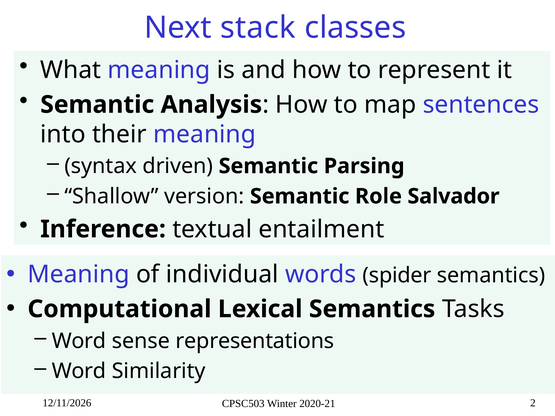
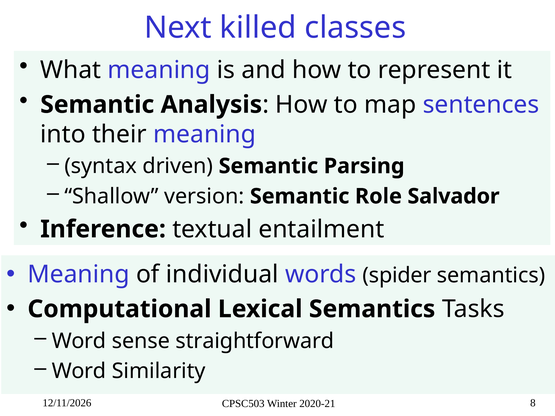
stack: stack -> killed (258, 28)
representations: representations -> straightforward (255, 341)
2: 2 -> 8 (533, 403)
